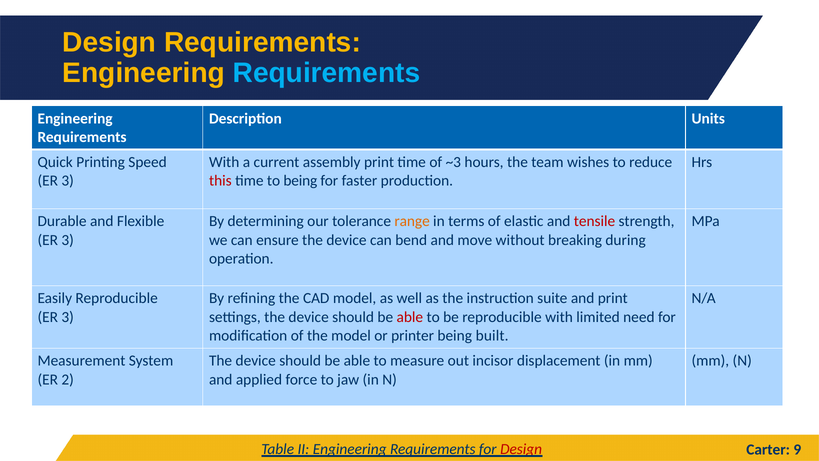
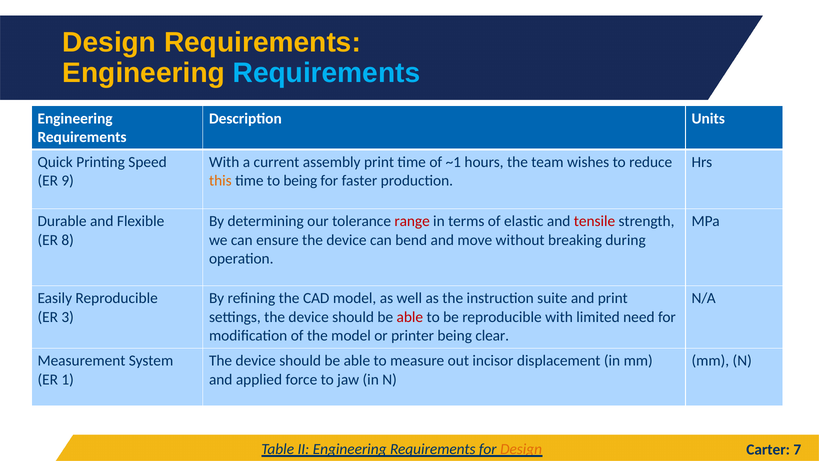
~3: ~3 -> ~1 (453, 162)
3: 3 -> 9 (68, 181)
this colour: red -> orange (220, 181)
range colour: orange -> red (412, 221)
3: 3 -> 8 (68, 240)
built: built -> clear (492, 336)
2: 2 -> 1 (68, 379)
Design colour: red -> orange (521, 449)
9: 9 -> 7 (797, 449)
